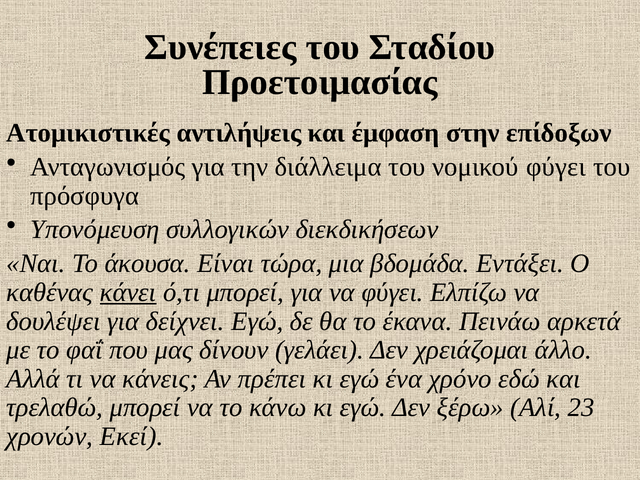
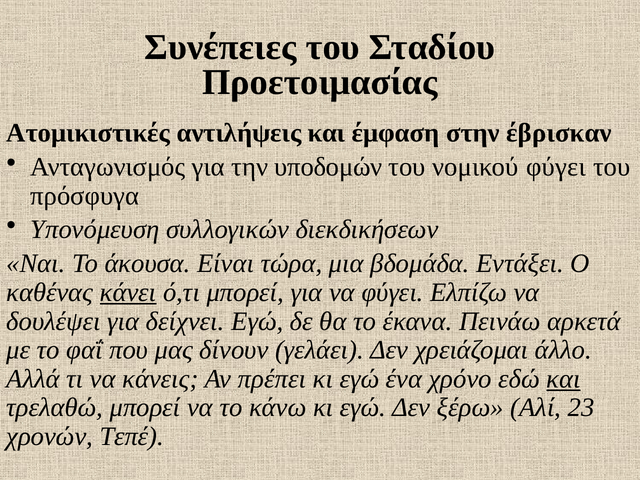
επίδοξων: επίδοξων -> έβρισκαν (559, 133)
διάλλειμα: διάλλειμα -> υποδομών (328, 167)
και underline: none -> present (563, 379)
Εκεί: Εκεί -> Τεπέ (132, 436)
